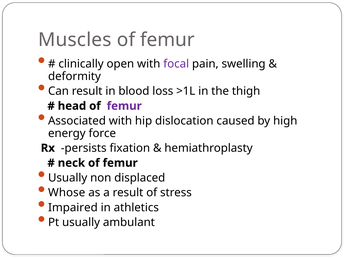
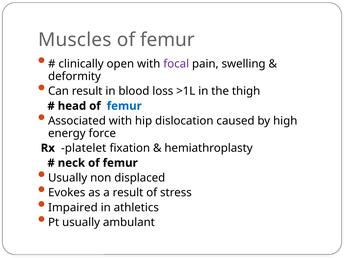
femur colour: purple -> blue (124, 106)
persists: persists -> platelet (84, 148)
Whose: Whose -> Evokes (67, 193)
